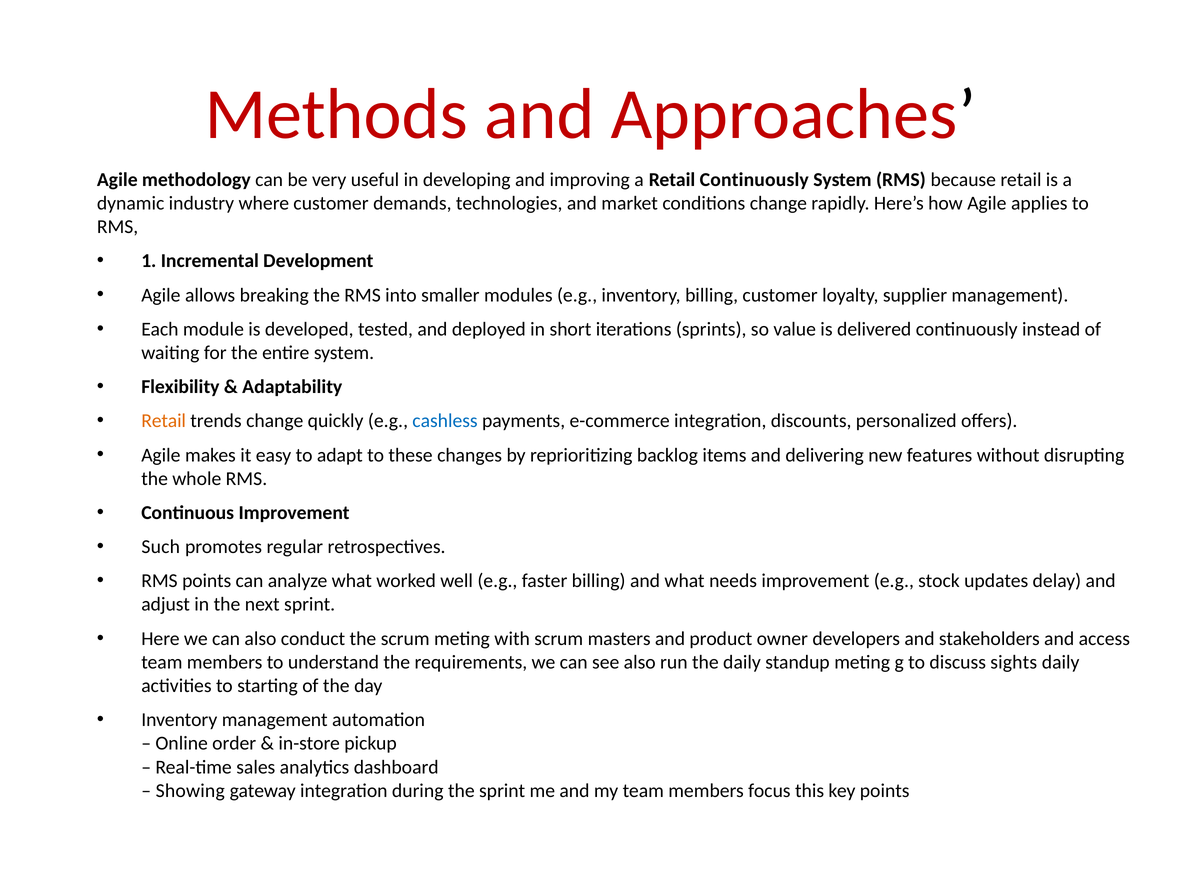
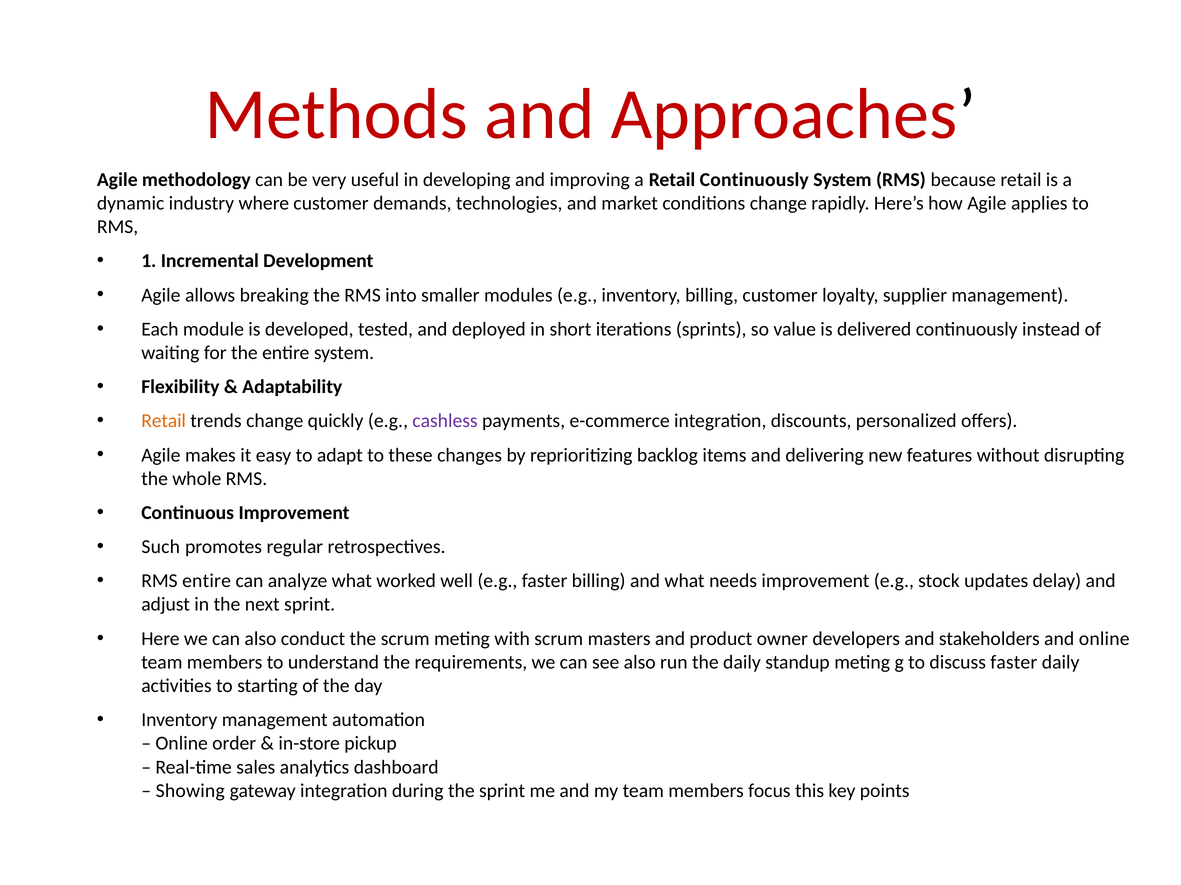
cashless colour: blue -> purple (445, 421)
RMS points: points -> entire (207, 581)
and access: access -> online (1104, 639)
discuss sights: sights -> faster (1014, 663)
